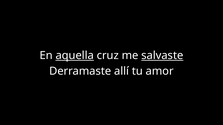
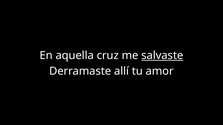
aquella underline: present -> none (75, 56)
